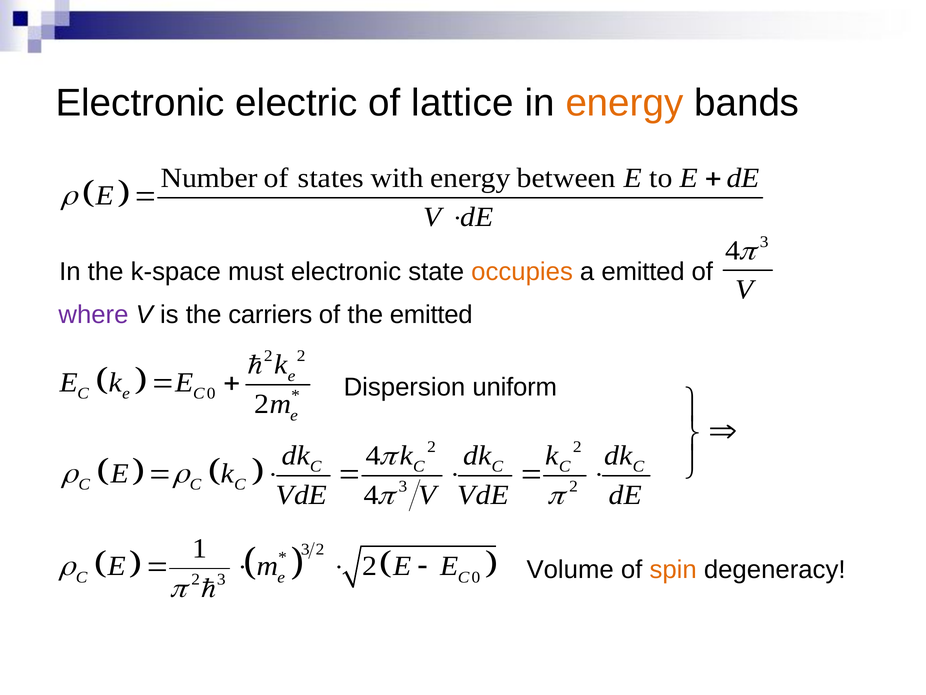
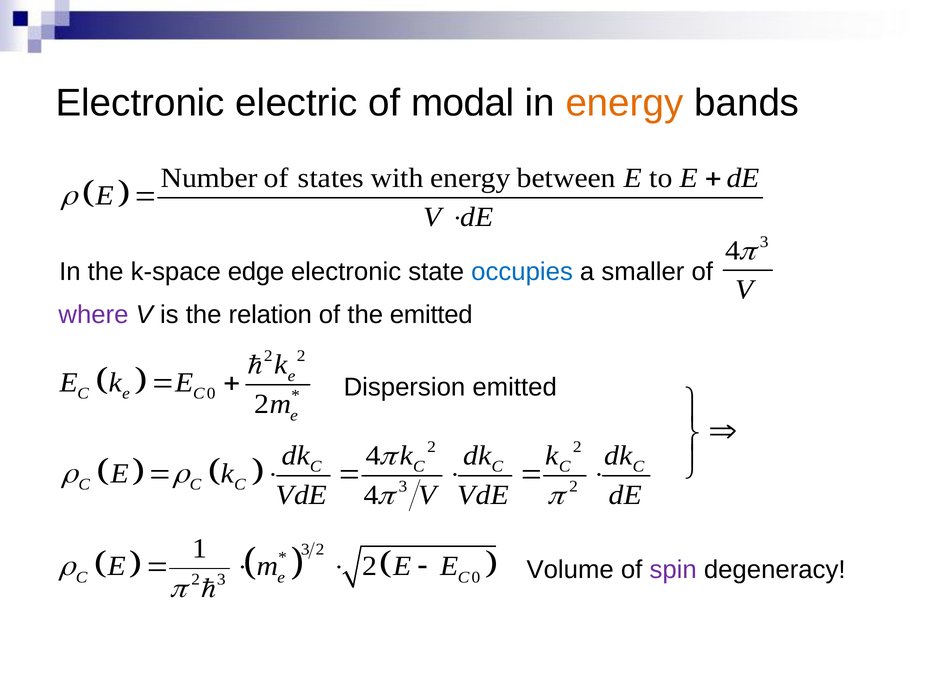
lattice: lattice -> modal (463, 103)
must: must -> edge (256, 271)
occupies colour: orange -> blue (522, 271)
a emitted: emitted -> smaller (643, 271)
carriers: carriers -> relation (270, 315)
Dispersion uniform: uniform -> emitted (515, 387)
spin colour: orange -> purple (673, 570)
